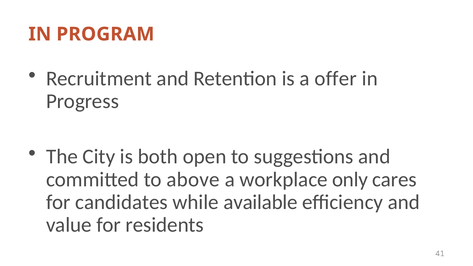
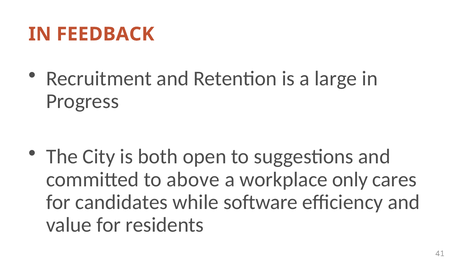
PROGRAM: PROGRAM -> FEEDBACK (105, 34)
offer: offer -> large (336, 79)
available: available -> software (261, 202)
